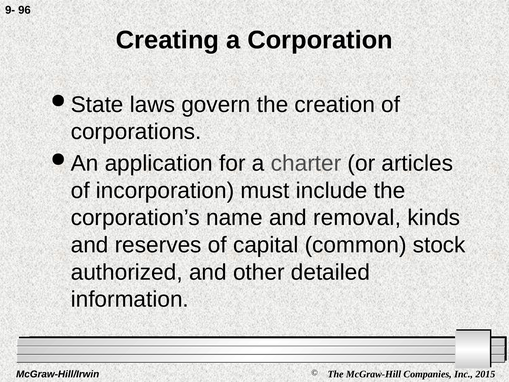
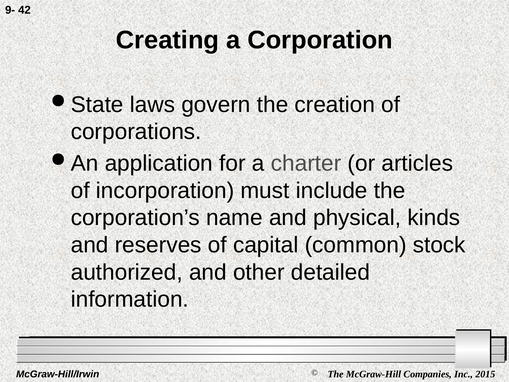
96: 96 -> 42 (24, 10)
removal: removal -> physical (357, 218)
